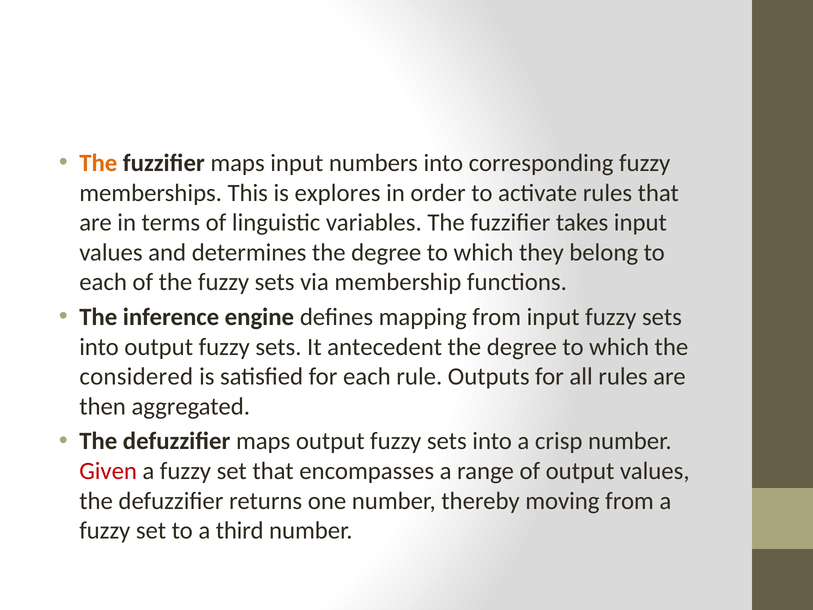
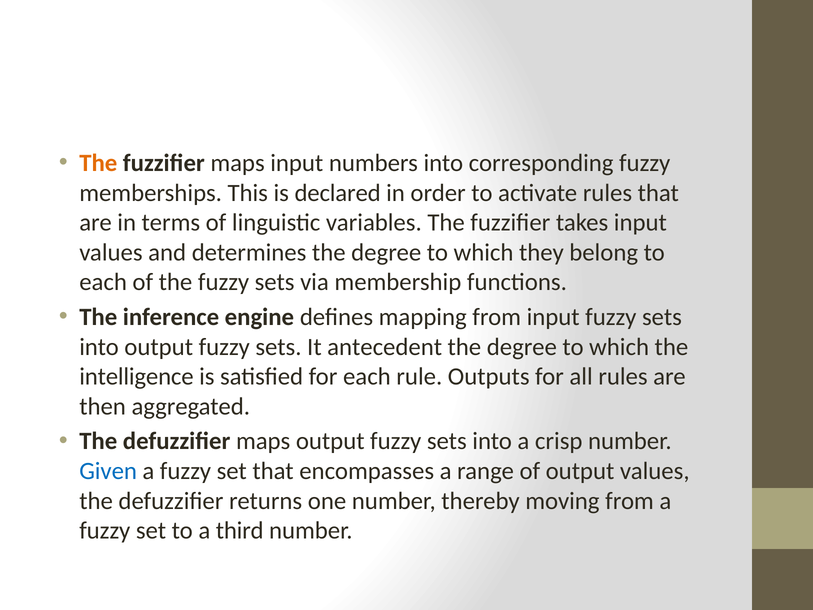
explores: explores -> declared (338, 193)
considered: considered -> intelligence (136, 377)
Given colour: red -> blue (108, 471)
